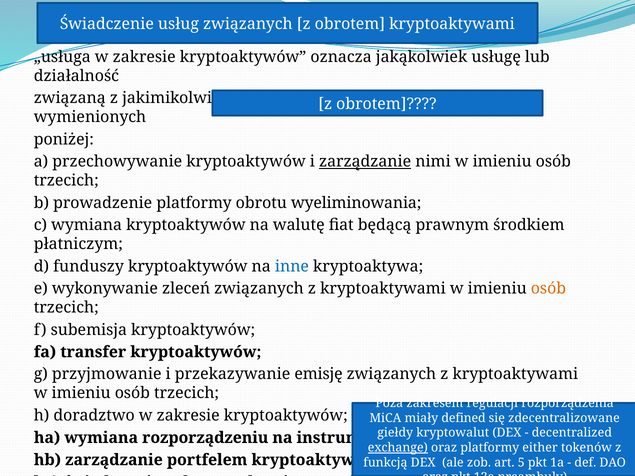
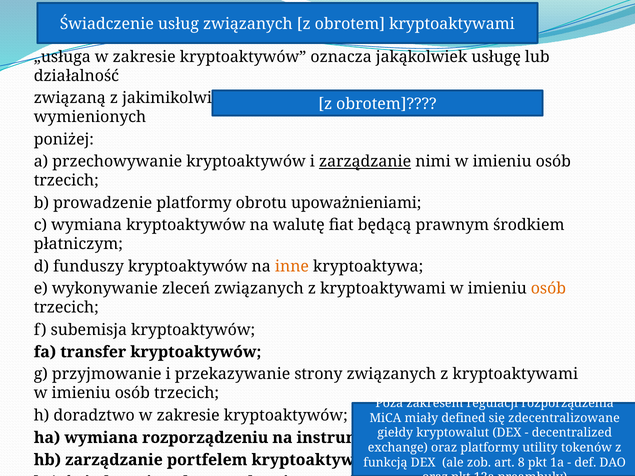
wyeliminowania: wyeliminowania -> upoważnieniami (356, 203)
inne colour: blue -> orange (292, 266)
emisję: emisję -> strony (319, 374)
exchange underline: present -> none (398, 448)
either: either -> utility (540, 448)
5: 5 -> 8 (521, 463)
